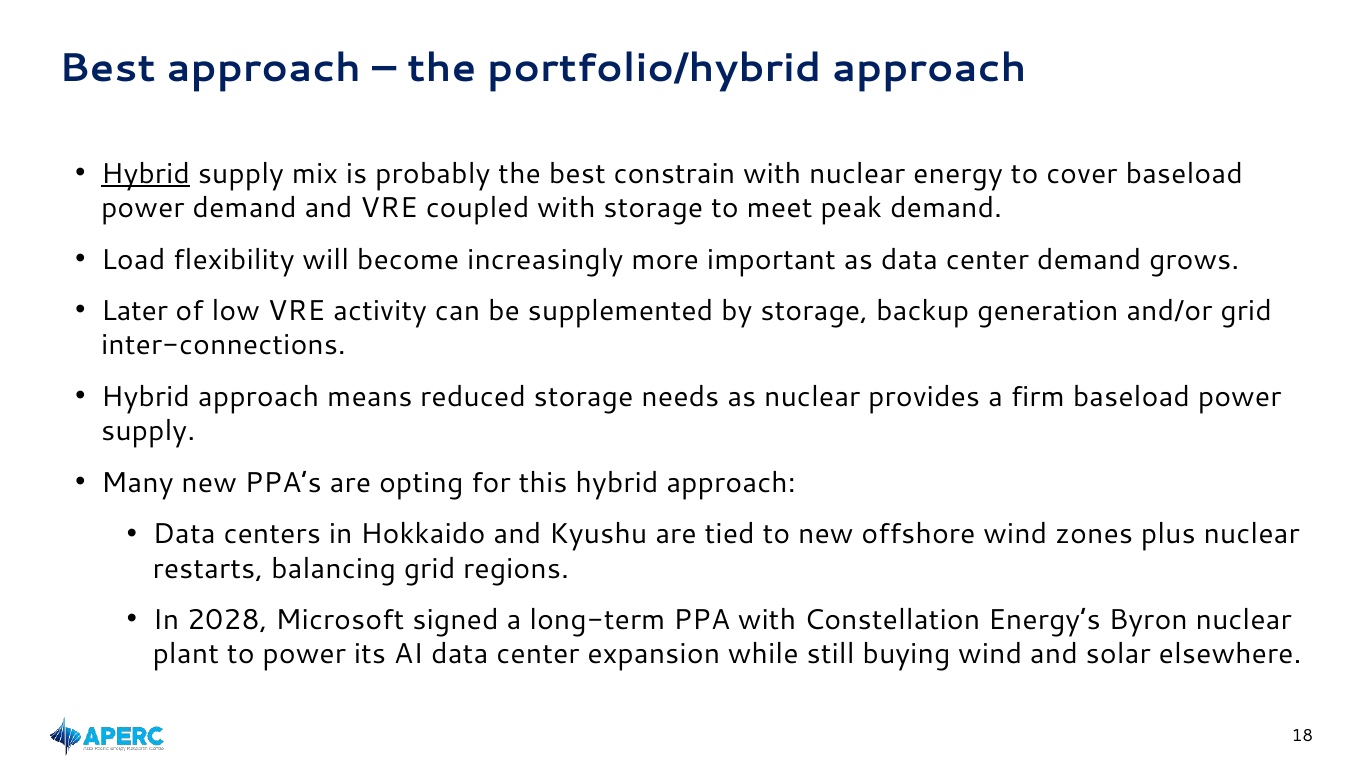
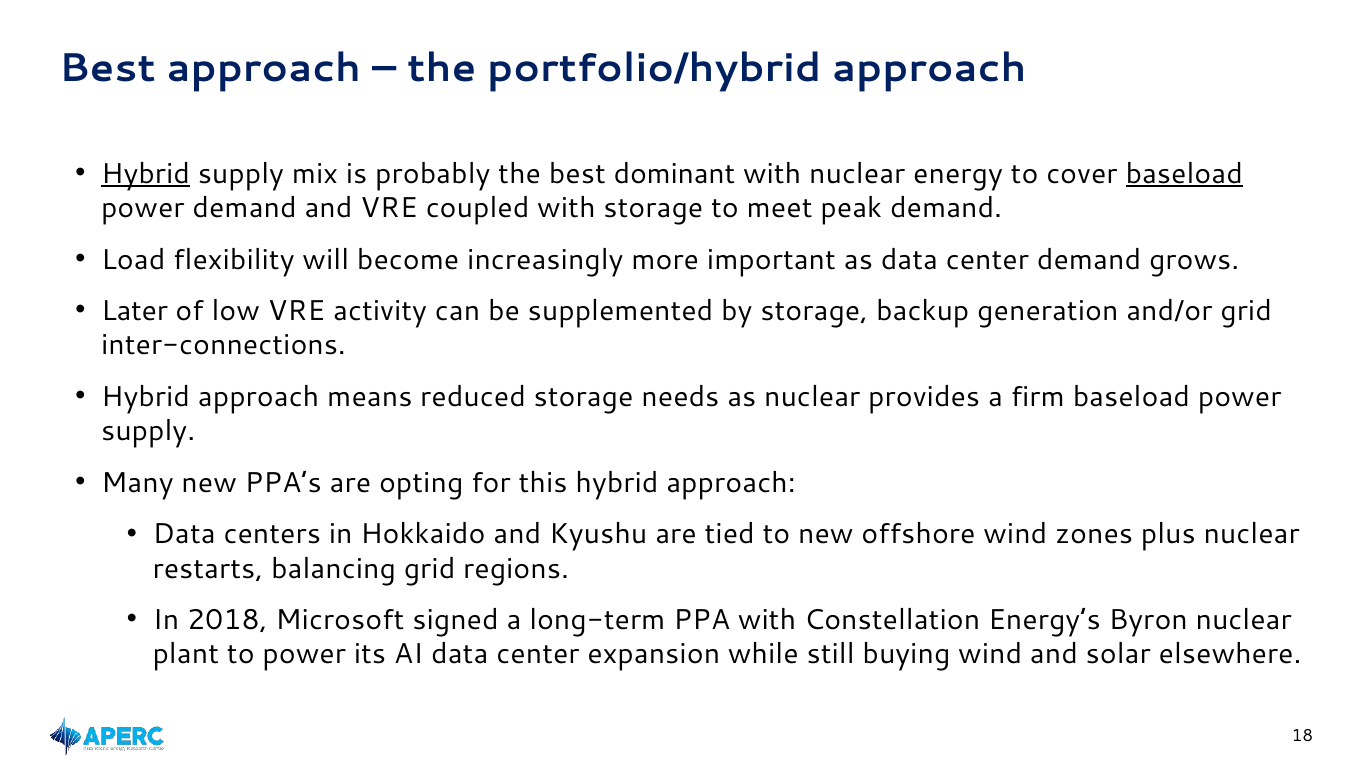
constrain: constrain -> dominant (675, 174)
baseload underline: none -> present (1184, 174)
2028: 2028 -> 2018 (227, 620)
